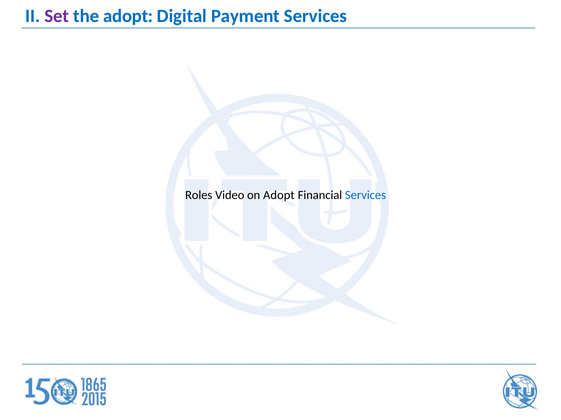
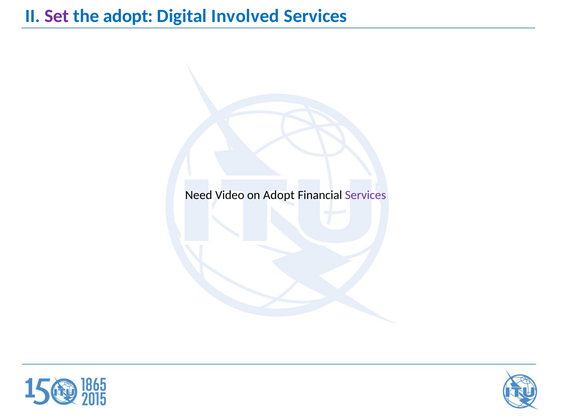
Payment: Payment -> Involved (245, 16)
Roles: Roles -> Need (199, 195)
Services colour: blue -> purple (366, 195)
